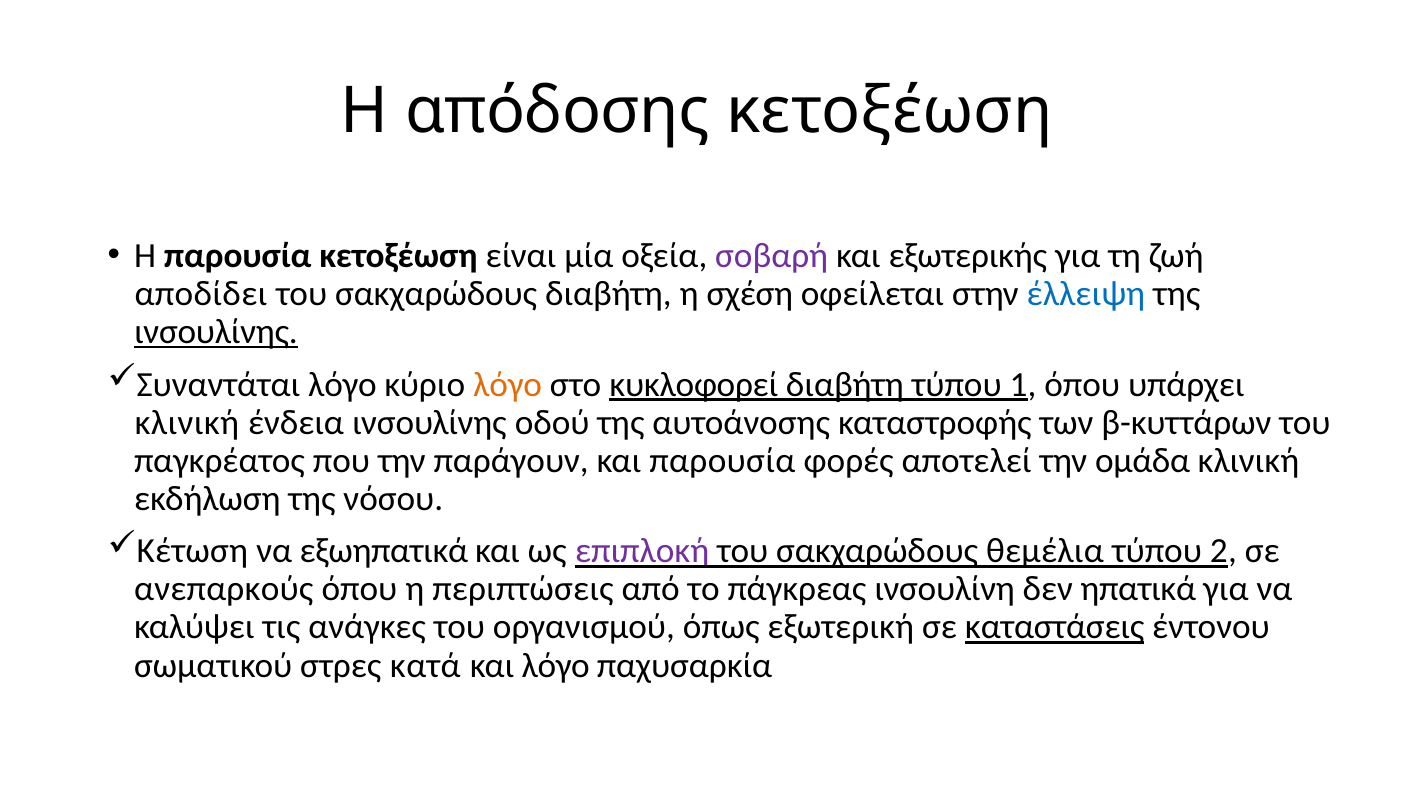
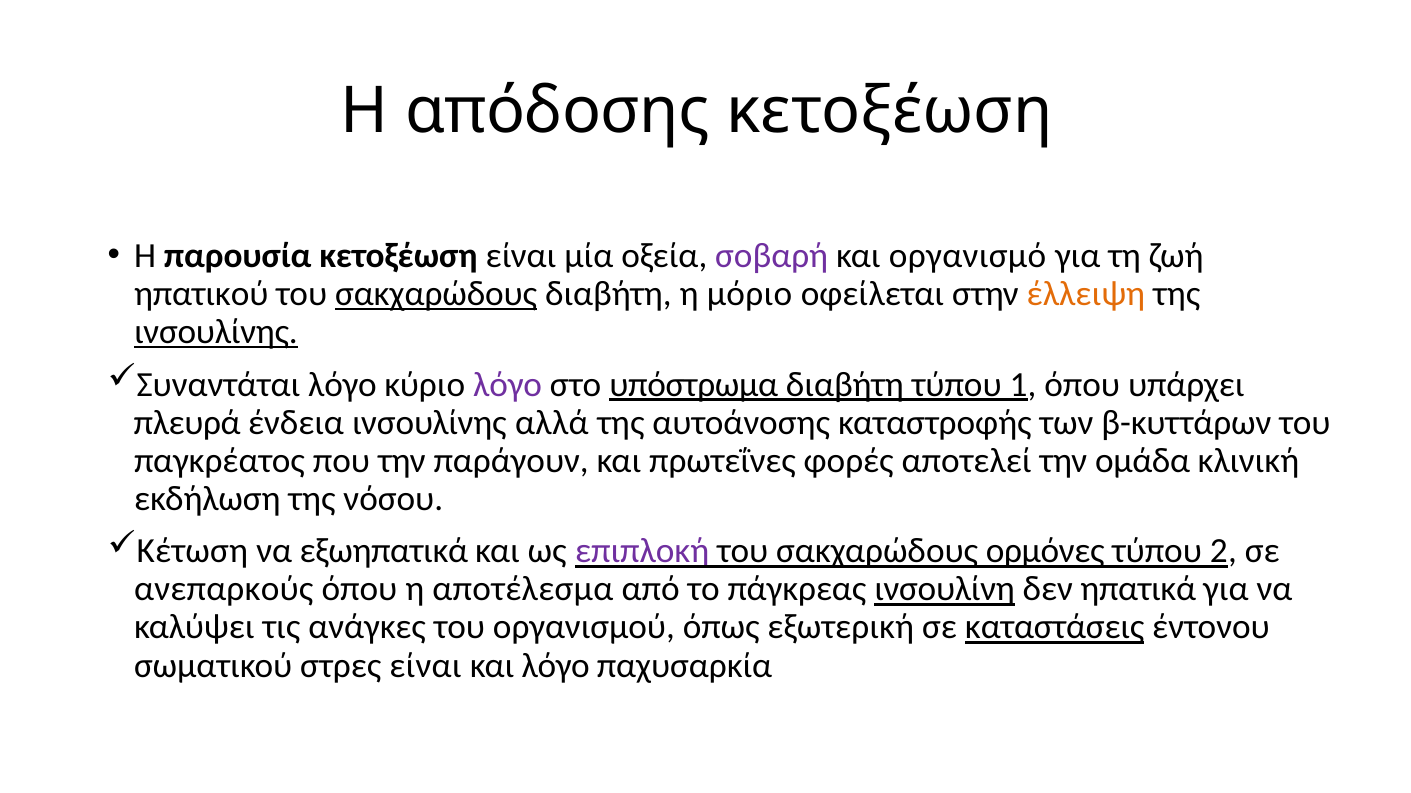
εξωτερικής: εξωτερικής -> οργανισμό (968, 256)
αποδίδει: αποδίδει -> ηπατικού (201, 294)
σακχαρώδους underline: none -> present (436, 294)
σχέση: σχέση -> μόριο (750, 294)
έλλειψη colour: blue -> orange (1086, 294)
λόγο colour: orange -> purple (508, 385)
κυκλοφορεί: κυκλοφορεί -> υπόστρωμα (694, 385)
κλινική: κλινική -> πλευρά (187, 423)
οδού: οδού -> αλλά (552, 423)
και παρουσία: παρουσία -> πρωτεΐνες (723, 461)
θεμέλια: θεμέλια -> ορμόνες (1045, 552)
περιπτώσεις: περιπτώσεις -> αποτέλεσμα (523, 590)
ινσουλίνη underline: none -> present (945, 590)
στρες κατά: κατά -> είναι (425, 666)
